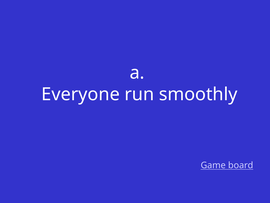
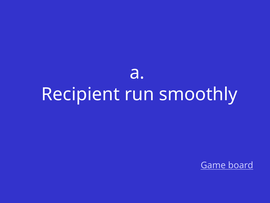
Everyone: Everyone -> Recipient (81, 94)
